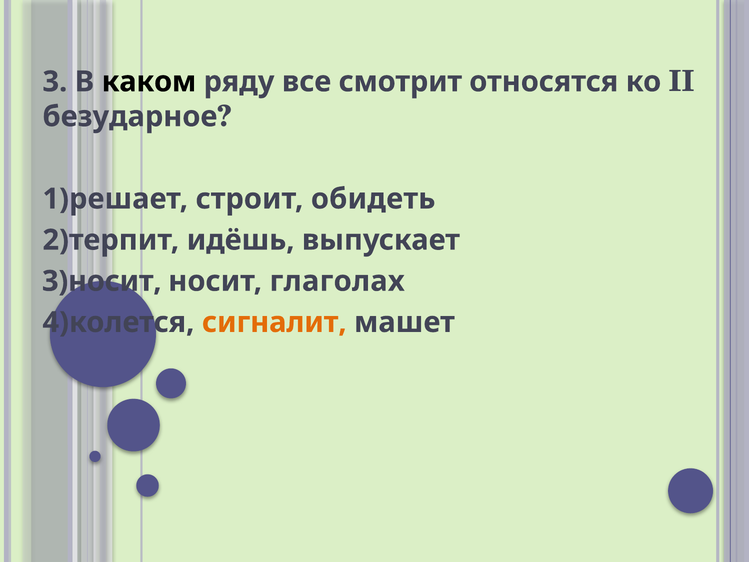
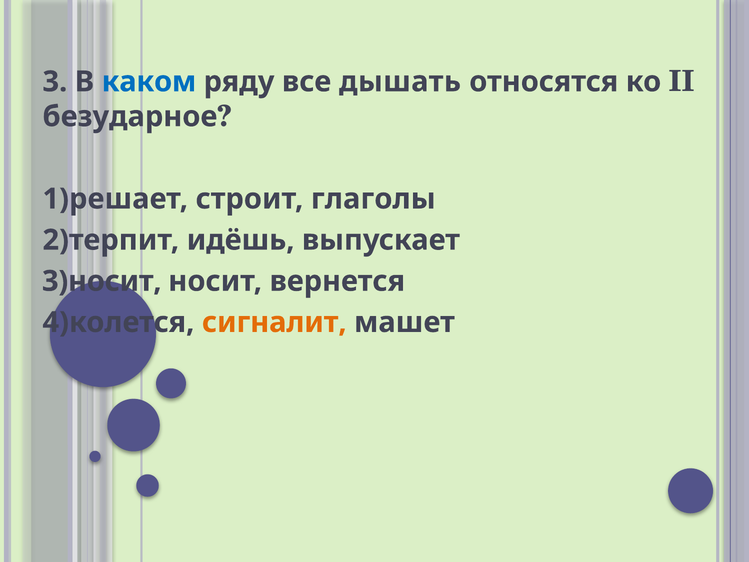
каком colour: black -> blue (149, 82)
смотрит: смотрит -> дышать (400, 82)
обидеть: обидеть -> глаголы (373, 199)
глаголах: глаголах -> вернется (337, 281)
